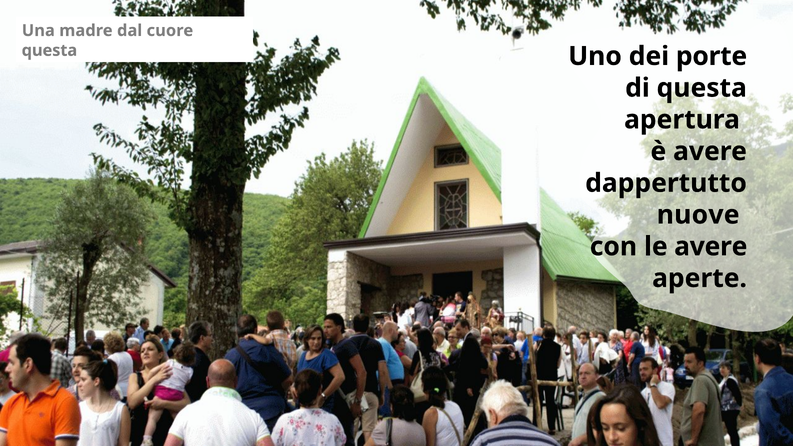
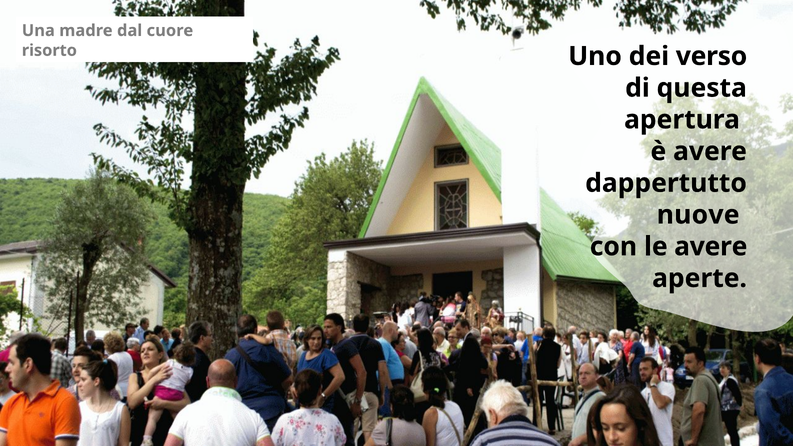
questa: questa -> risorto (49, 50)
porte: porte -> verso (712, 56)
